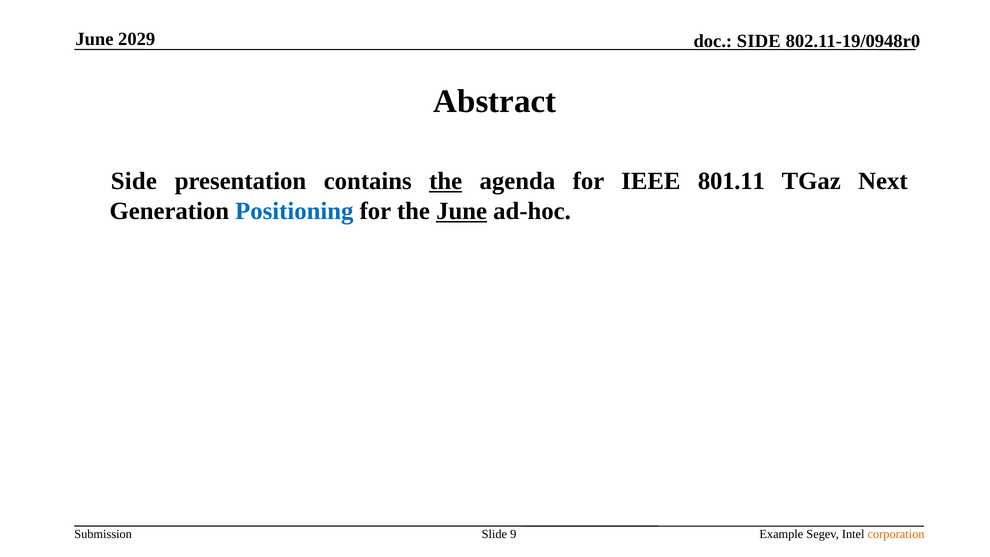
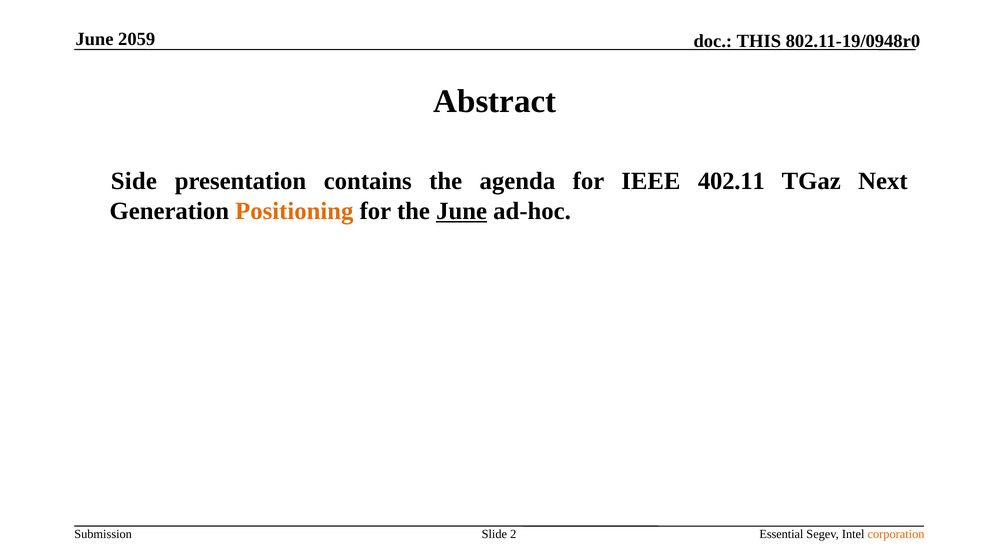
2029: 2029 -> 2059 (137, 39)
SIDE: SIDE -> THIS (759, 41)
the underline: present -> none (446, 181)
801.11: 801.11 -> 402.11 (731, 181)
Positioning colour: blue -> orange (294, 211)
9: 9 -> 2 (513, 534)
Example: Example -> Essential (781, 534)
